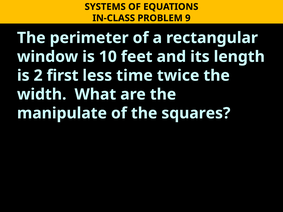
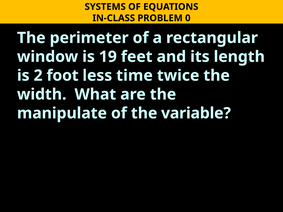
9: 9 -> 0 (188, 18)
10: 10 -> 19 (108, 57)
first: first -> foot (63, 76)
squares: squares -> variable (196, 113)
